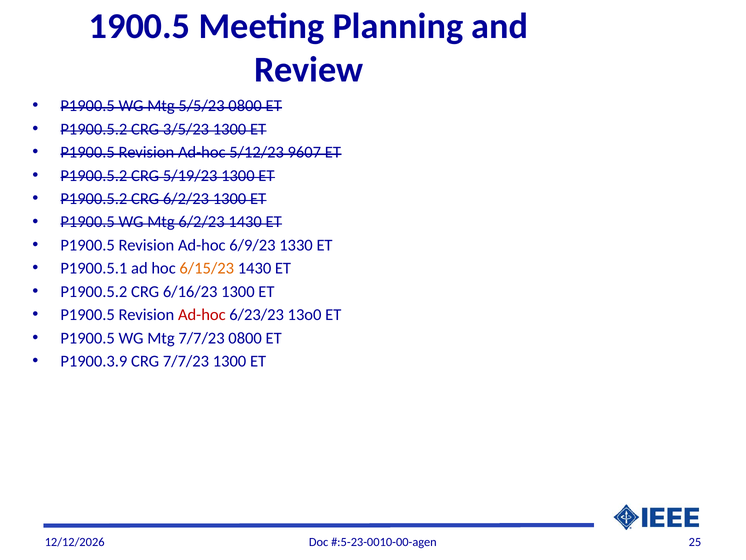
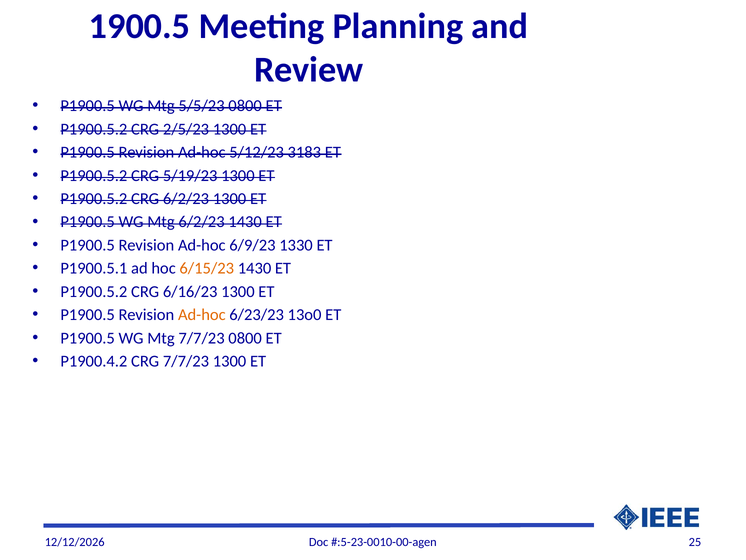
3/5/23: 3/5/23 -> 2/5/23 (186, 129)
9607: 9607 -> 3183 (304, 152)
Ad-hoc colour: red -> orange (202, 315)
P1900.3.9: P1900.3.9 -> P1900.4.2 (94, 361)
